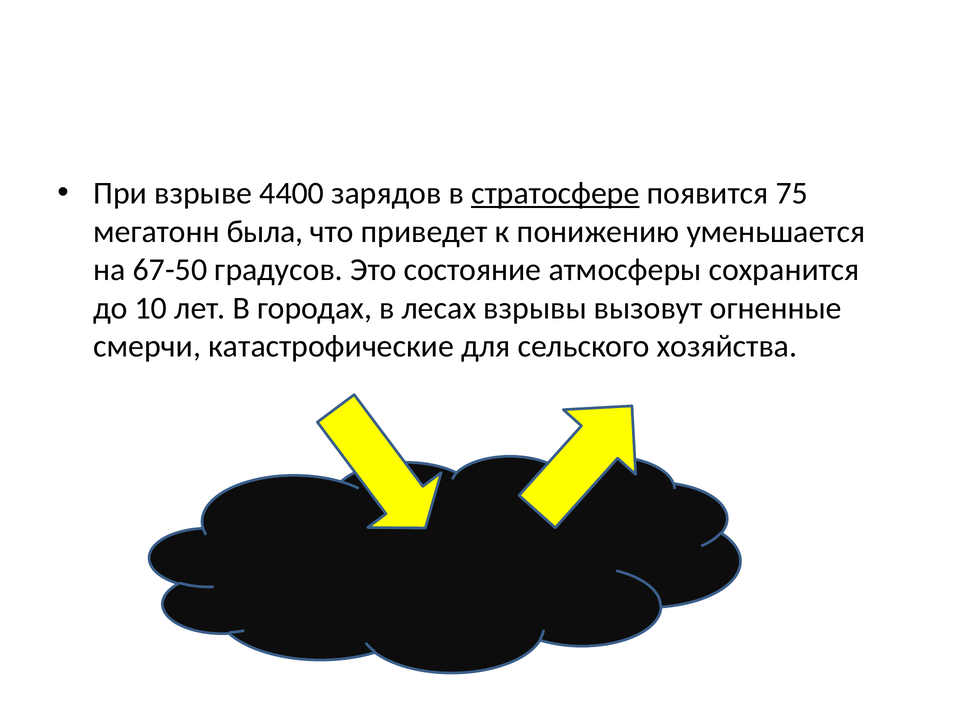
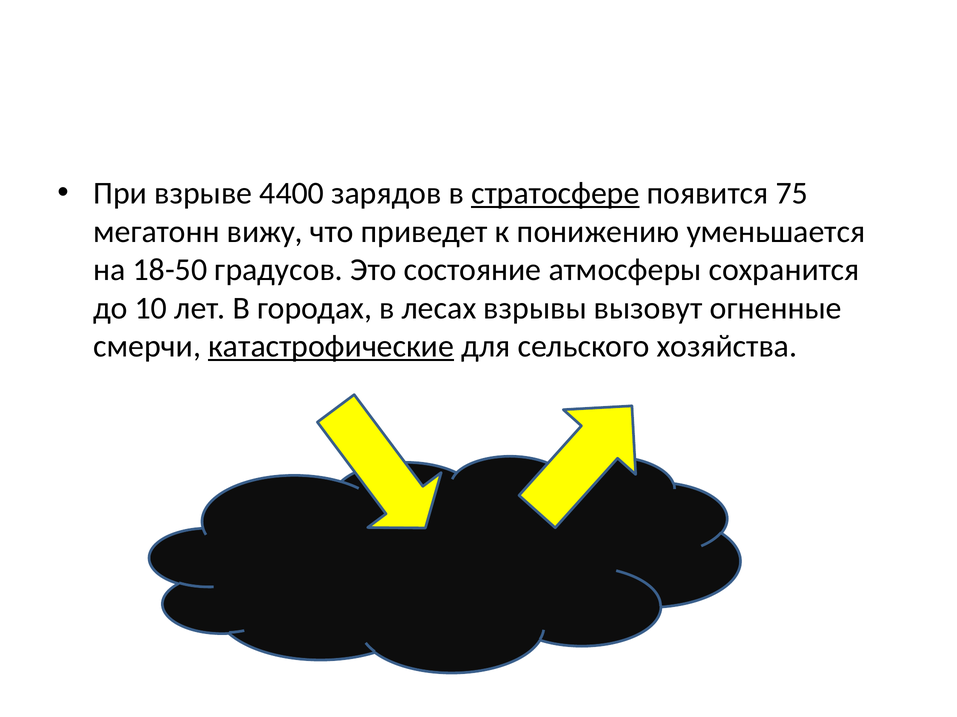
была: была -> вижу (265, 232)
67-50: 67-50 -> 18-50 (170, 270)
катастрофические underline: none -> present (331, 347)
